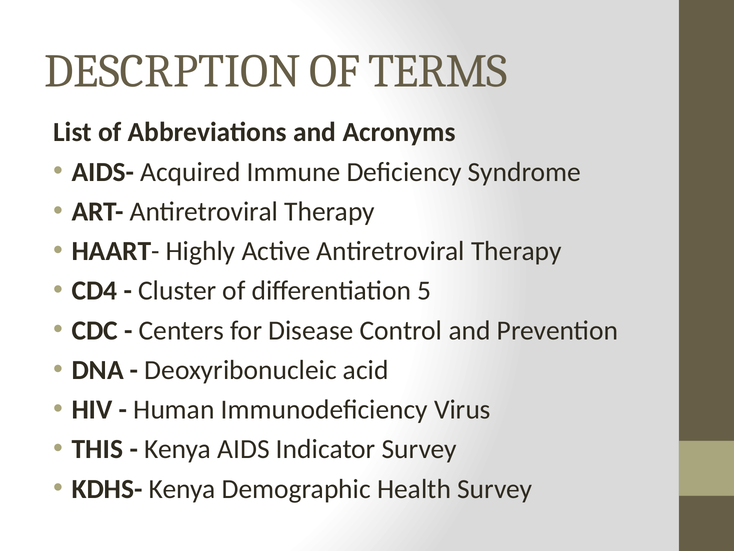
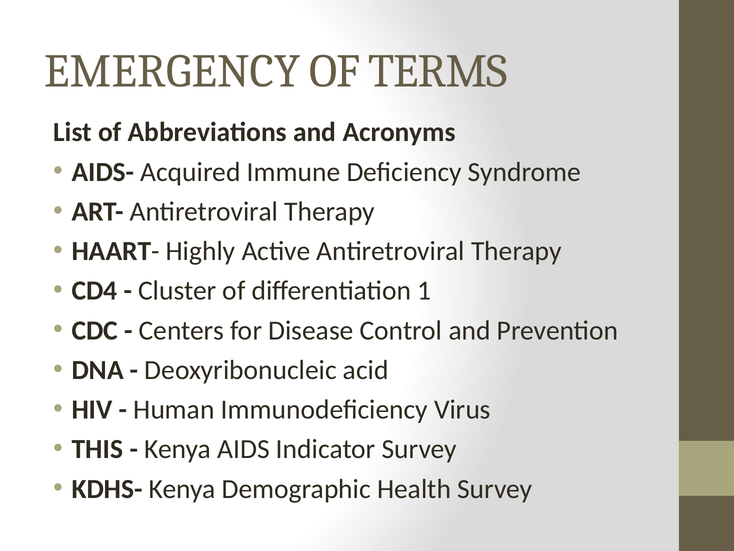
DESCRPTION: DESCRPTION -> EMERGENCY (172, 71)
5: 5 -> 1 (424, 291)
